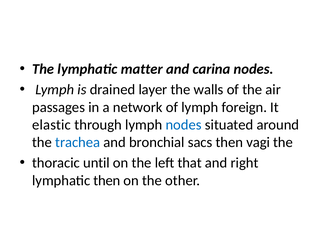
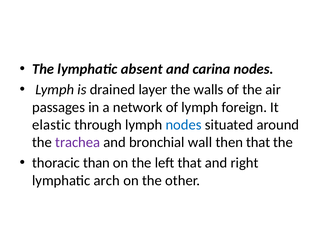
matter: matter -> absent (142, 69)
trachea colour: blue -> purple (78, 142)
sacs: sacs -> wall (200, 142)
then vagi: vagi -> that (258, 142)
until: until -> than (96, 163)
lymphatic then: then -> arch (107, 180)
